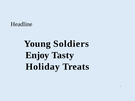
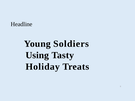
Enjoy: Enjoy -> Using (37, 55)
